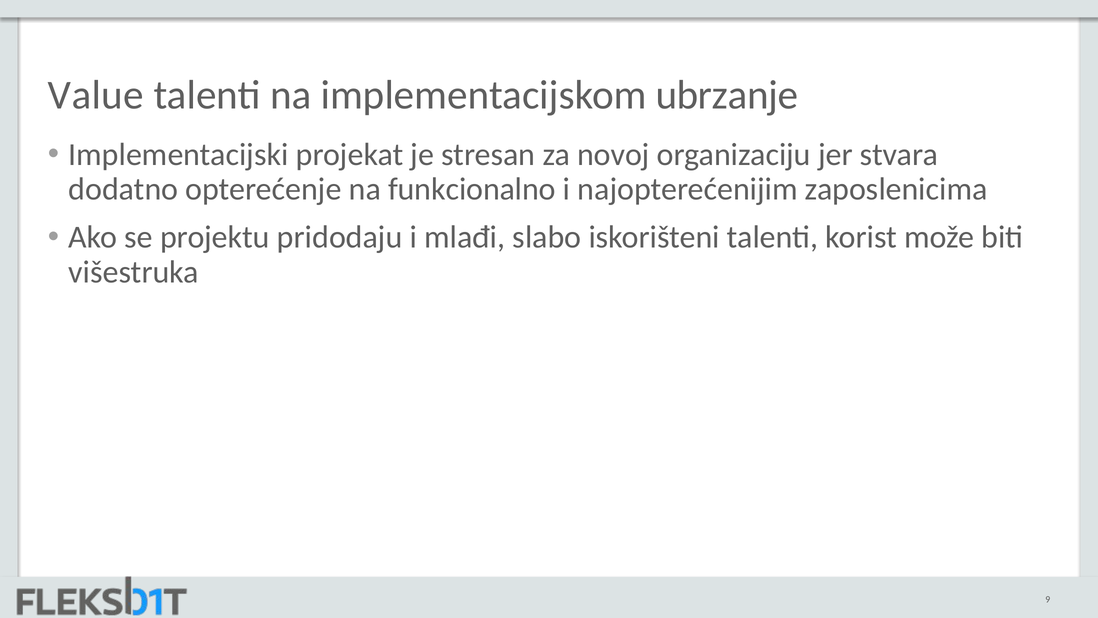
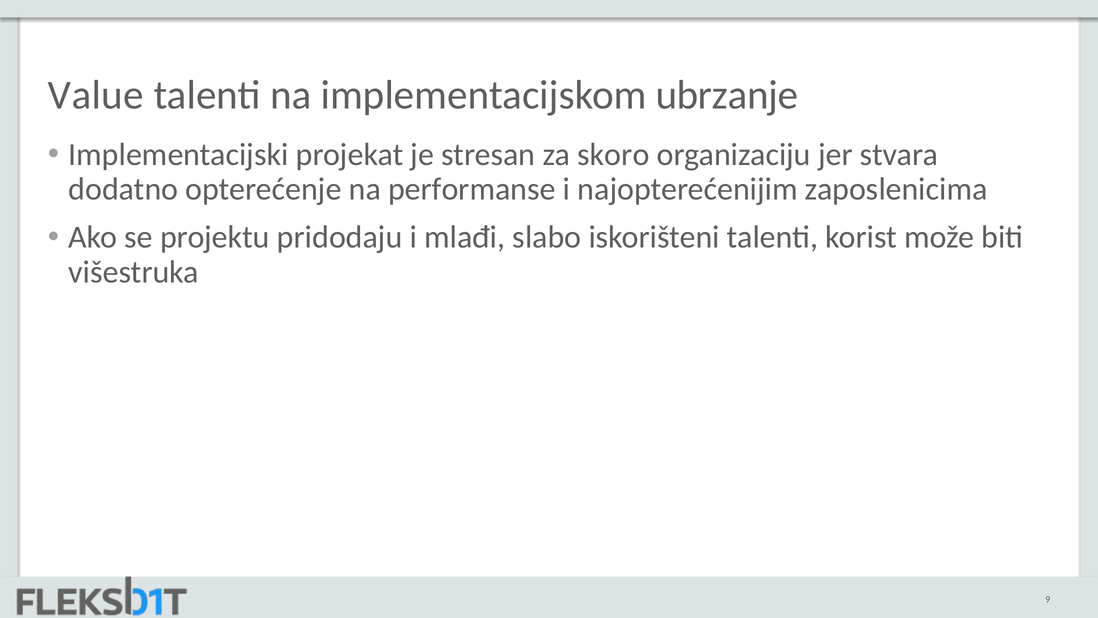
novoj: novoj -> skoro (613, 154)
funkcionalno: funkcionalno -> performanse (472, 189)
